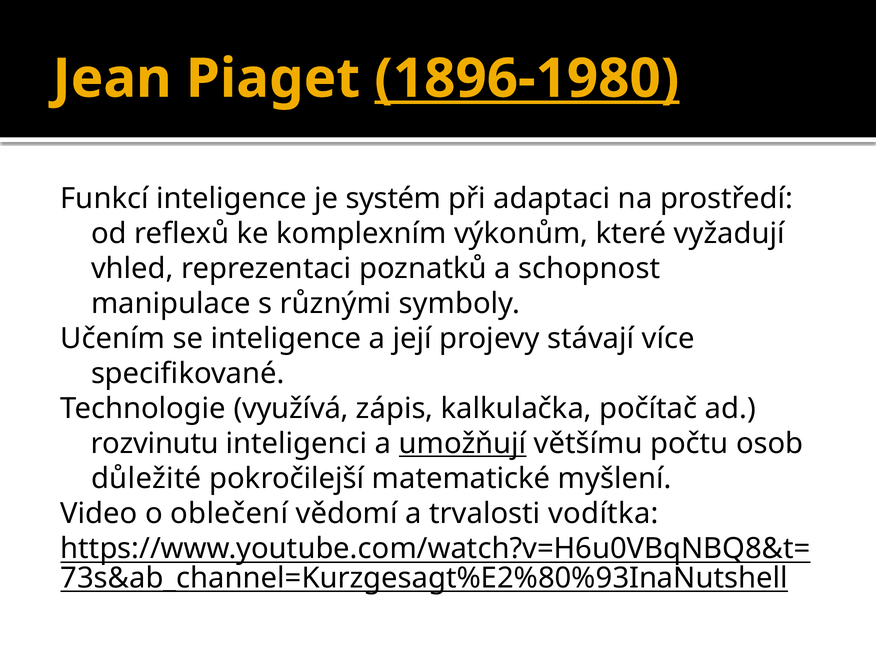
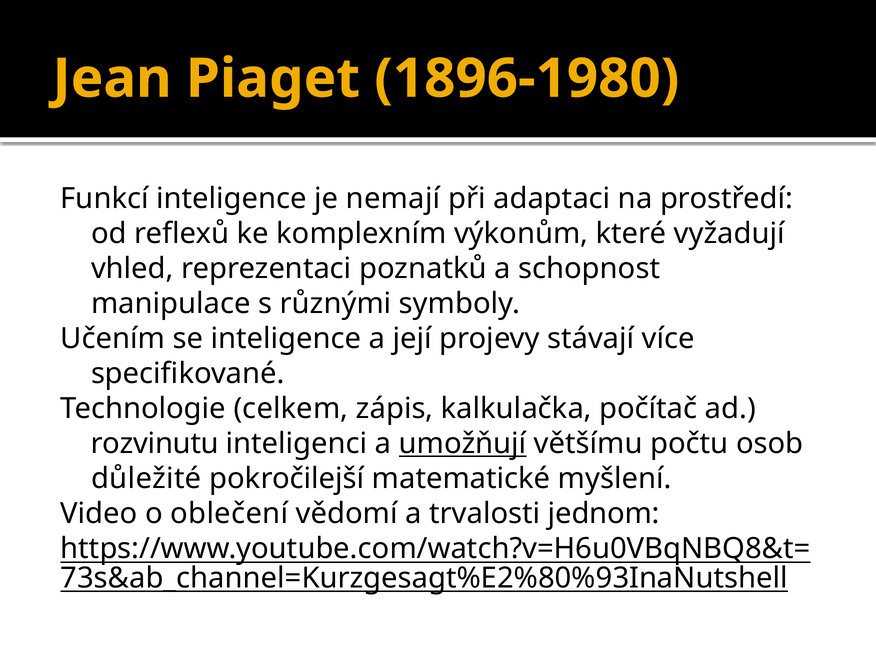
1896-1980 underline: present -> none (527, 79)
systém: systém -> nemají (393, 198)
využívá: využívá -> celkem (291, 409)
vodítka: vodítka -> jednom (604, 514)
